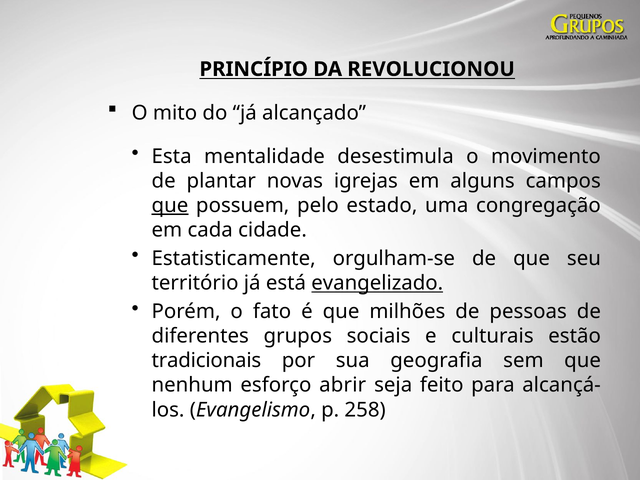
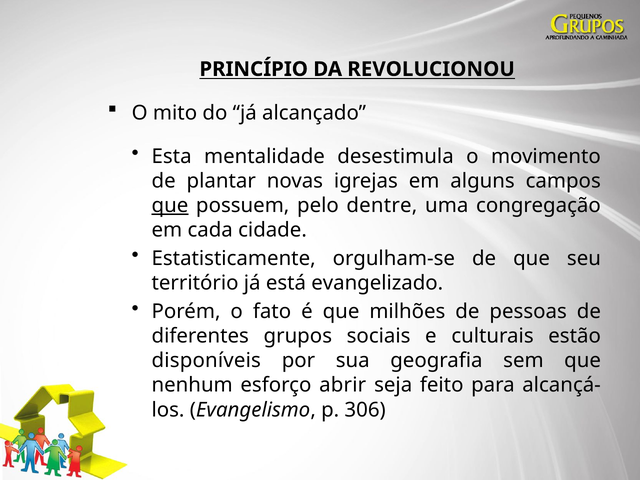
estado: estado -> dentre (382, 205)
evangelizado underline: present -> none (377, 283)
tradicionais: tradicionais -> disponíveis (206, 361)
258: 258 -> 306 (365, 410)
